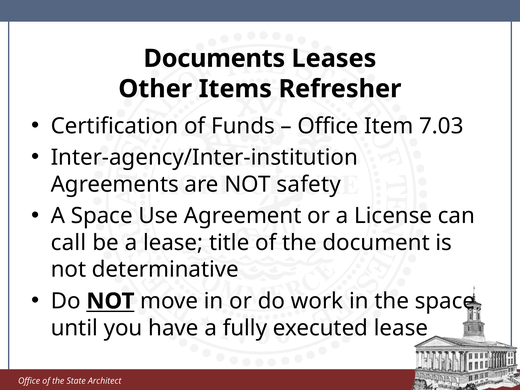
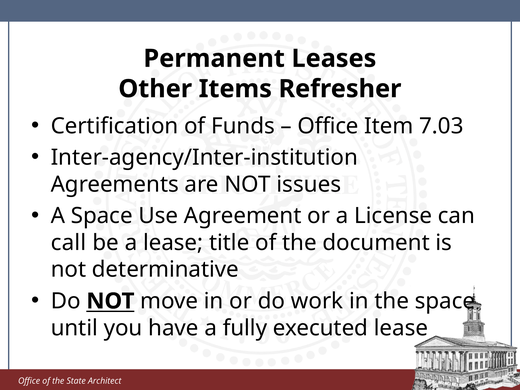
Documents: Documents -> Permanent (214, 59)
safety: safety -> issues (309, 184)
